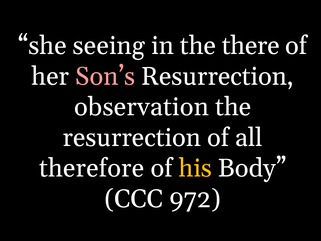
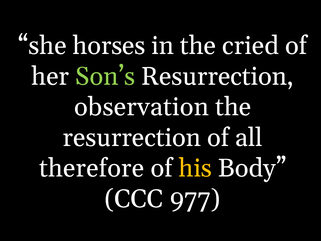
seeing: seeing -> horses (109, 46)
there: there -> cried (251, 46)
Son’s colour: pink -> light green (105, 76)
972: 972 -> 977 (195, 199)
